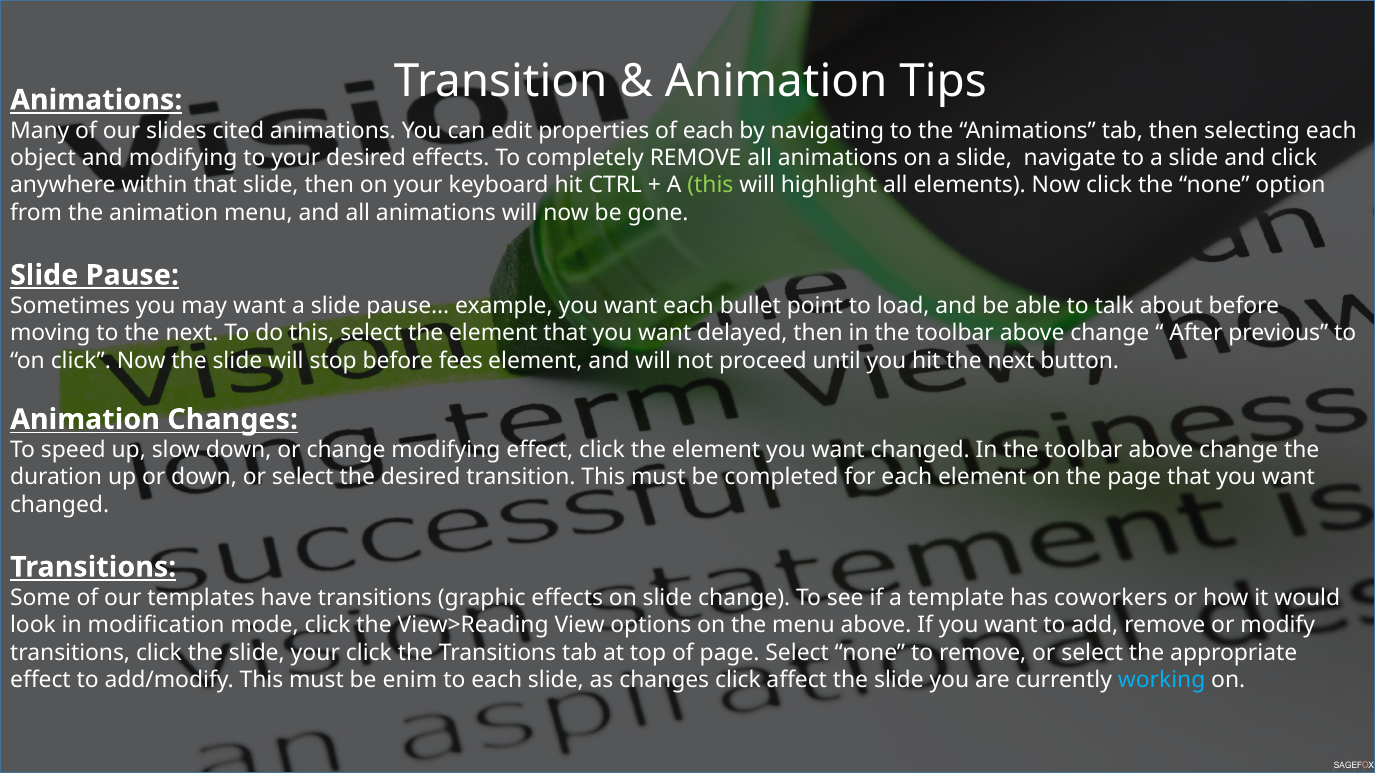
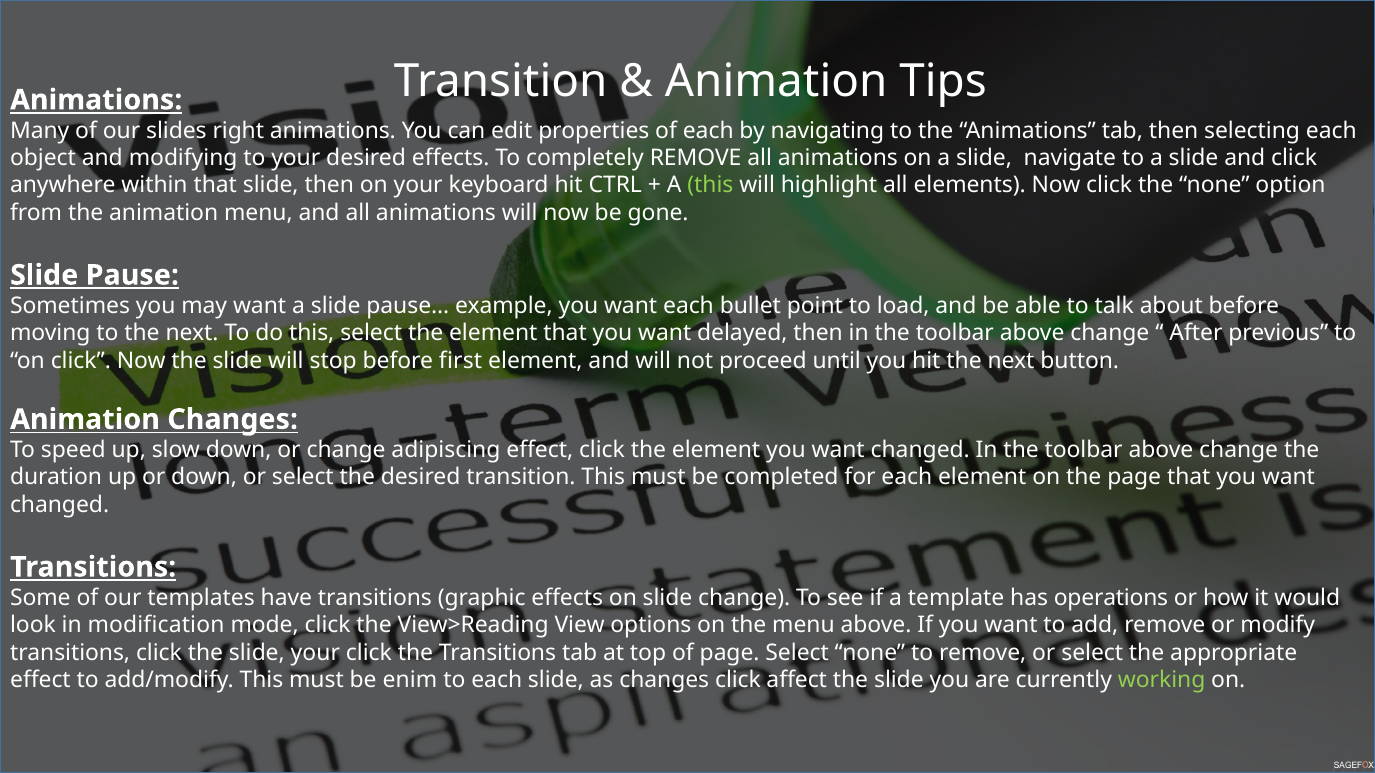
cited: cited -> right (238, 131)
fees: fees -> first (461, 361)
change modifying: modifying -> adipiscing (446, 450)
coworkers: coworkers -> operations (1111, 598)
working colour: light blue -> light green (1162, 680)
